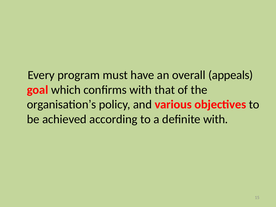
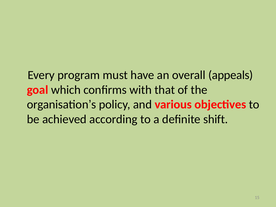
definite with: with -> shift (216, 119)
